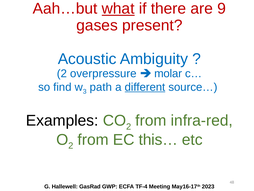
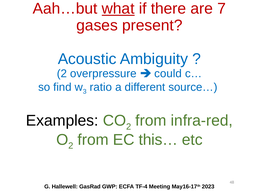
9: 9 -> 7 (222, 9)
molar: molar -> could (168, 73)
path: path -> ratio (101, 87)
different underline: present -> none (145, 87)
